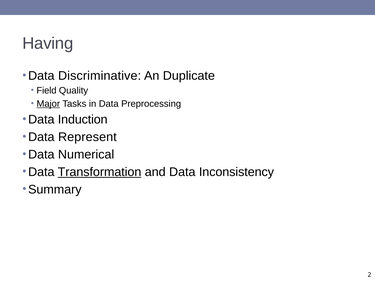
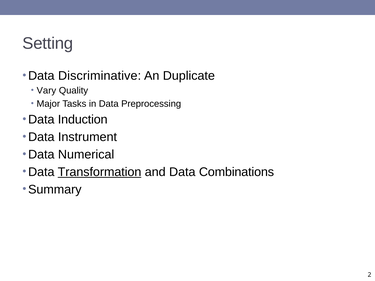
Having: Having -> Setting (48, 43)
Field: Field -> Vary (46, 91)
Major underline: present -> none (48, 104)
Represent: Represent -> Instrument (87, 137)
Inconsistency: Inconsistency -> Combinations (237, 172)
